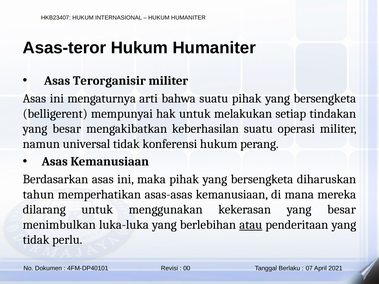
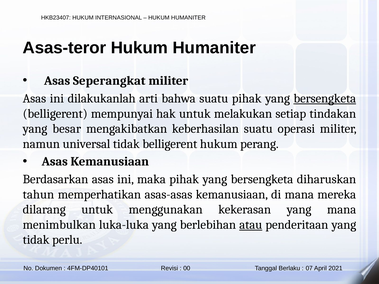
Terorganisir: Terorganisir -> Seperangkat (109, 81)
mengaturnya: mengaturnya -> dilakukanlah (102, 99)
bersengketa underline: none -> present (325, 99)
tidak konferensi: konferensi -> belligerent (170, 144)
kekerasan yang besar: besar -> mana (342, 210)
